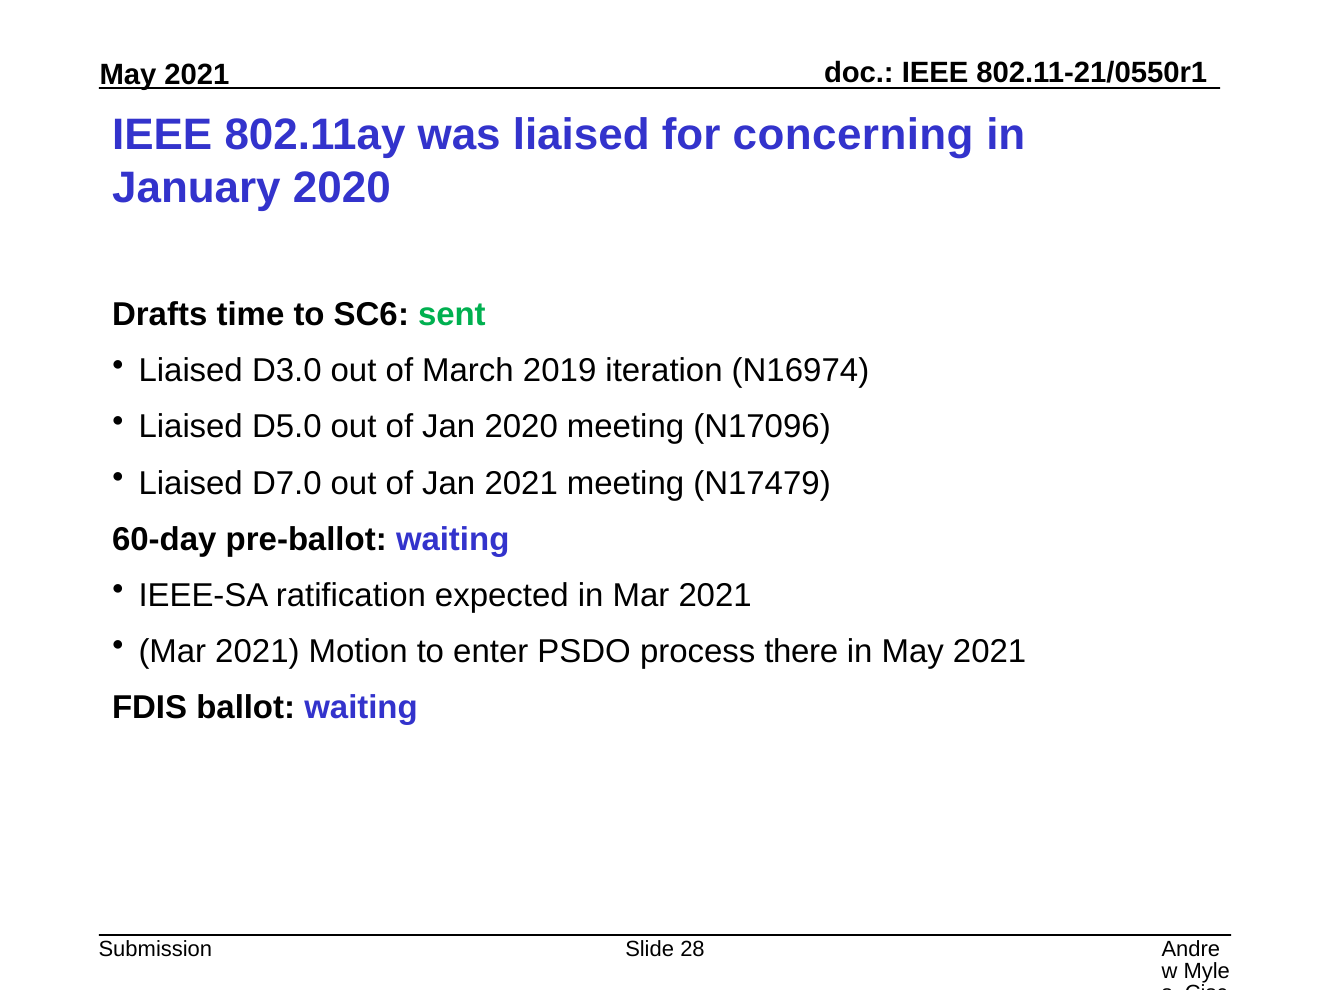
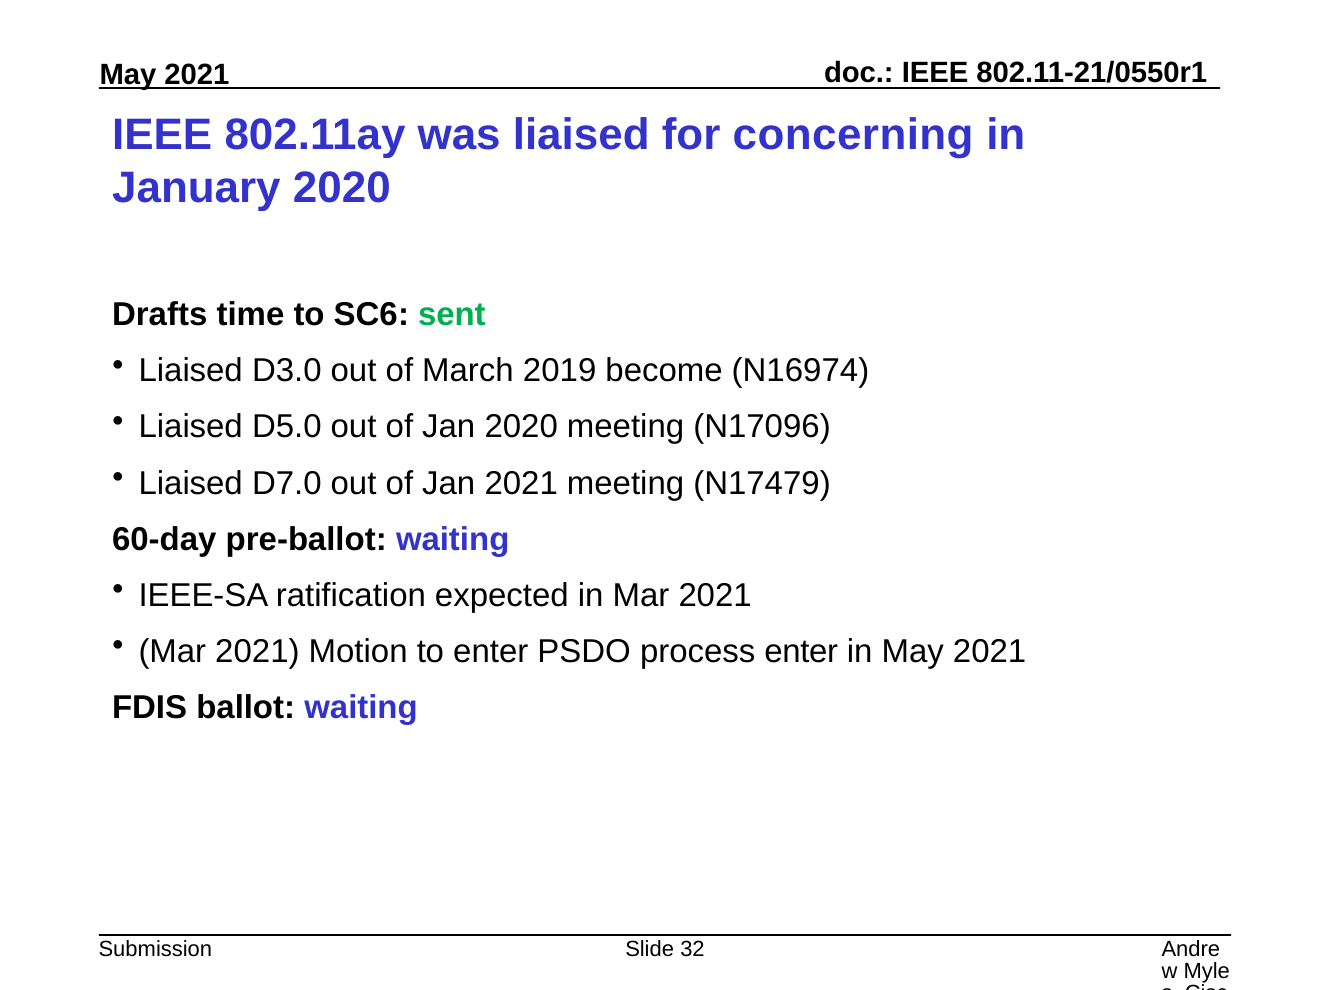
iteration: iteration -> become (664, 371)
process there: there -> enter (801, 651)
28: 28 -> 32 (692, 949)
